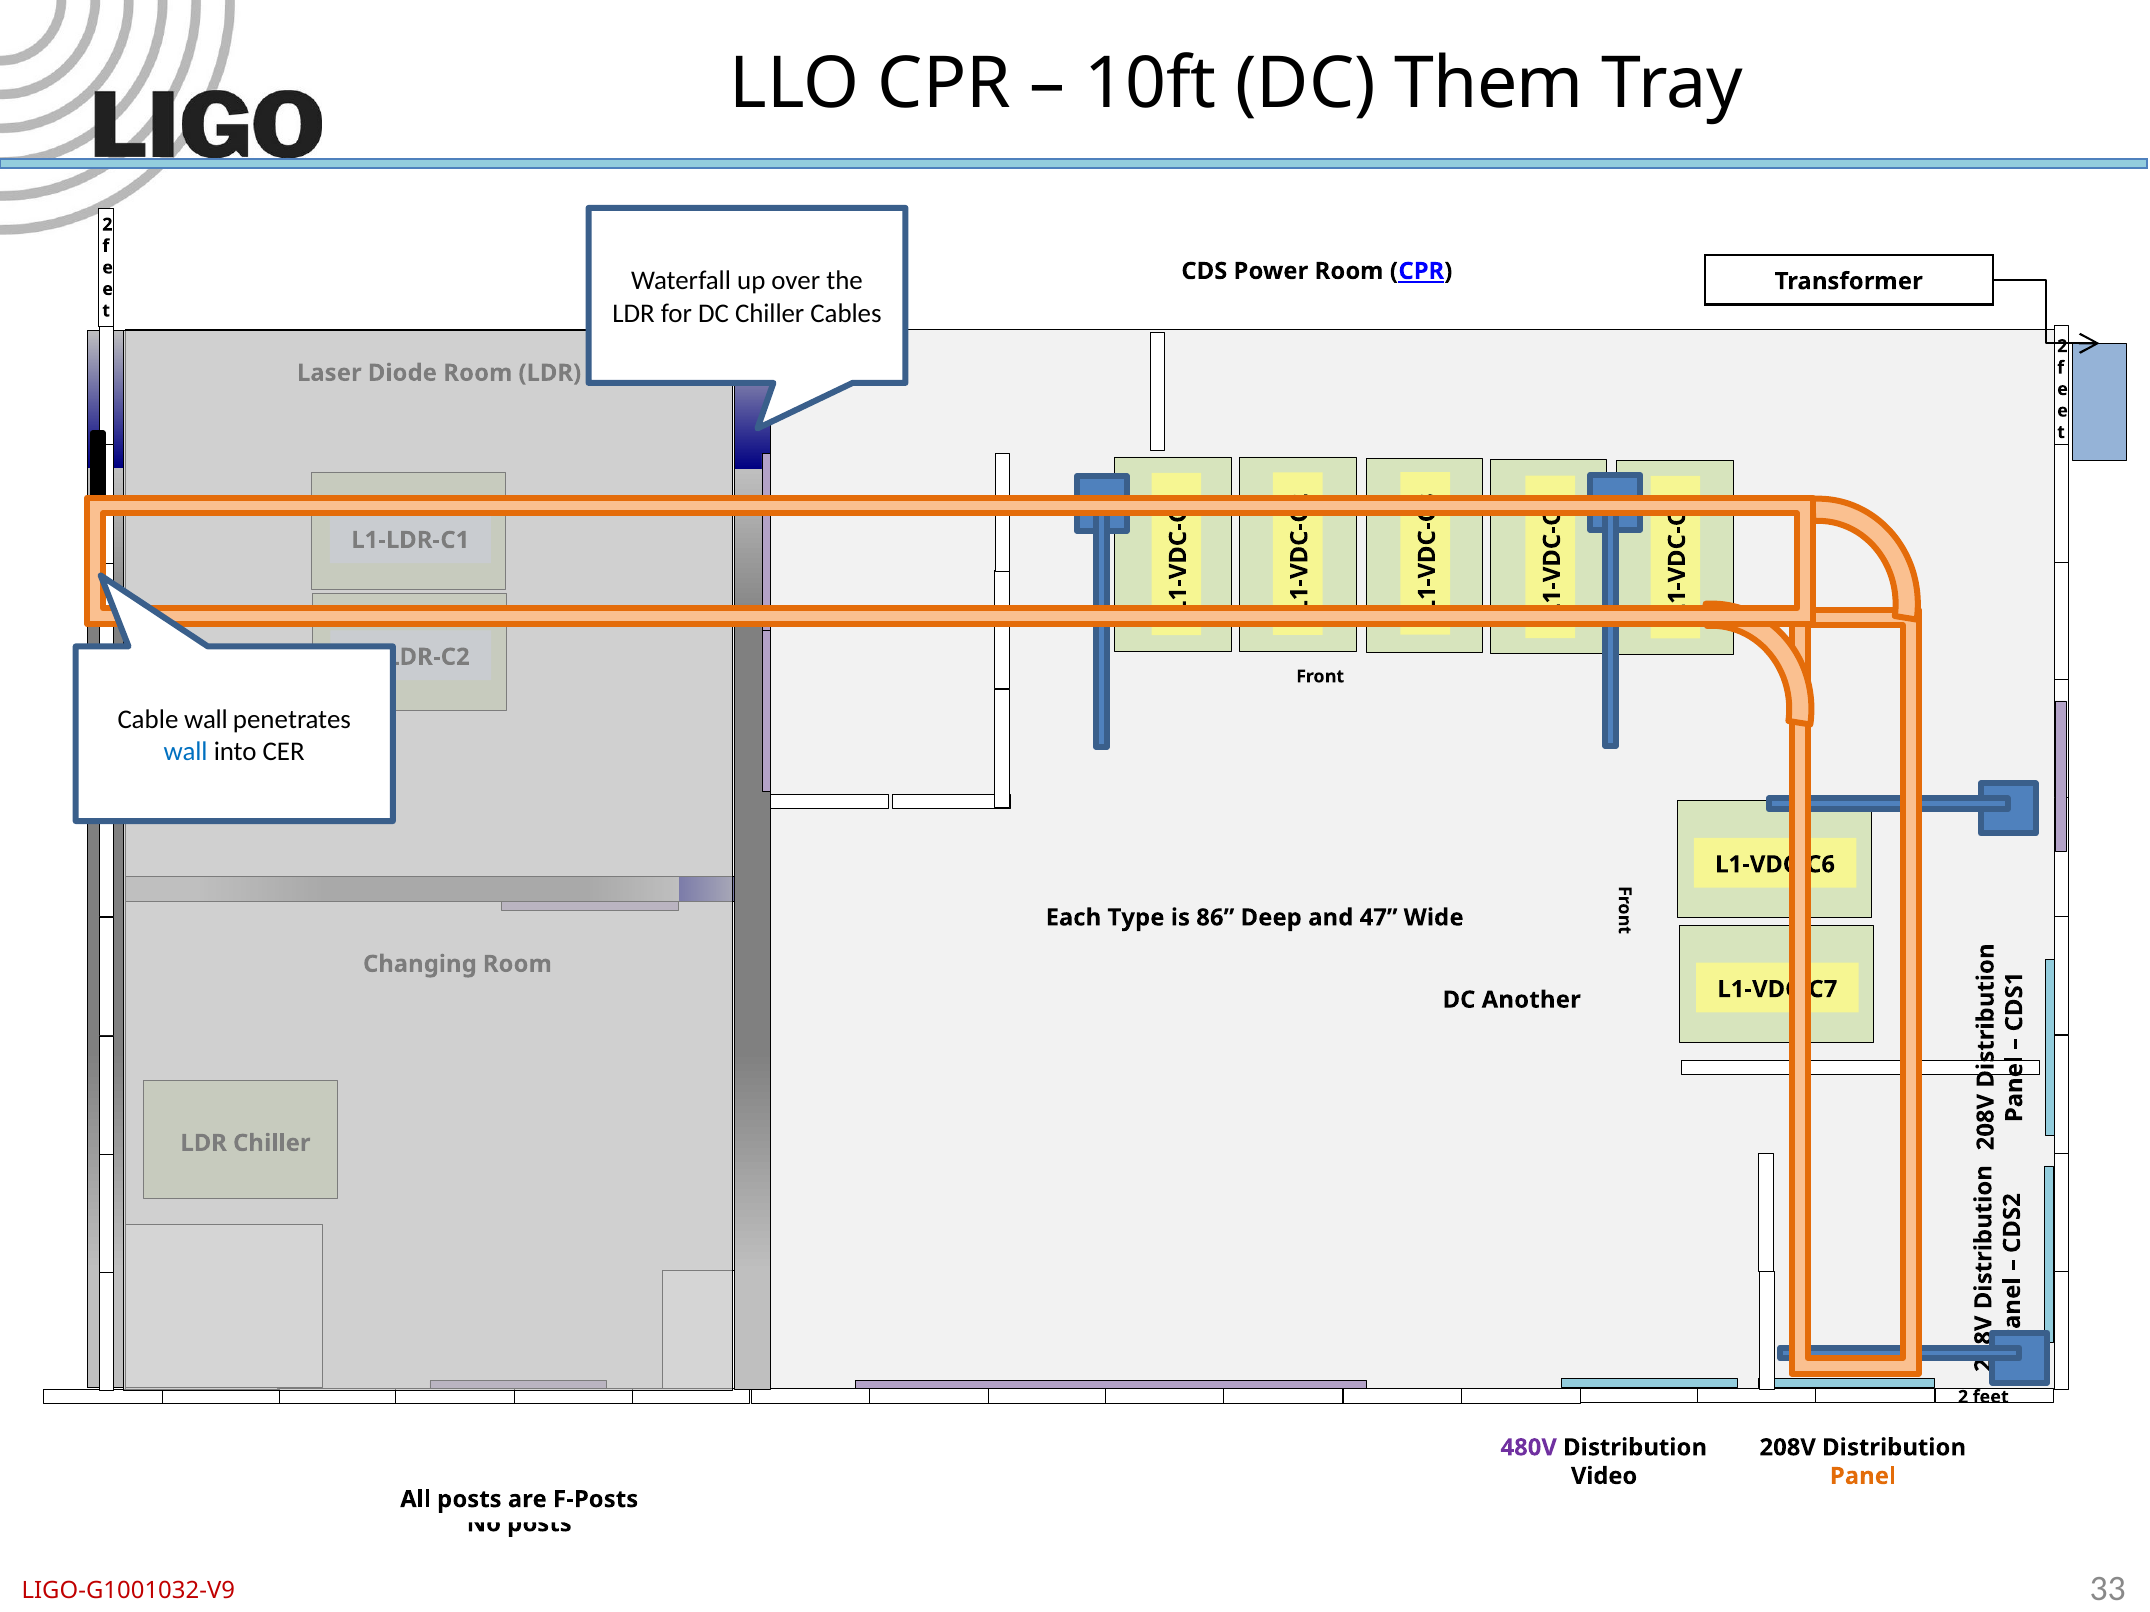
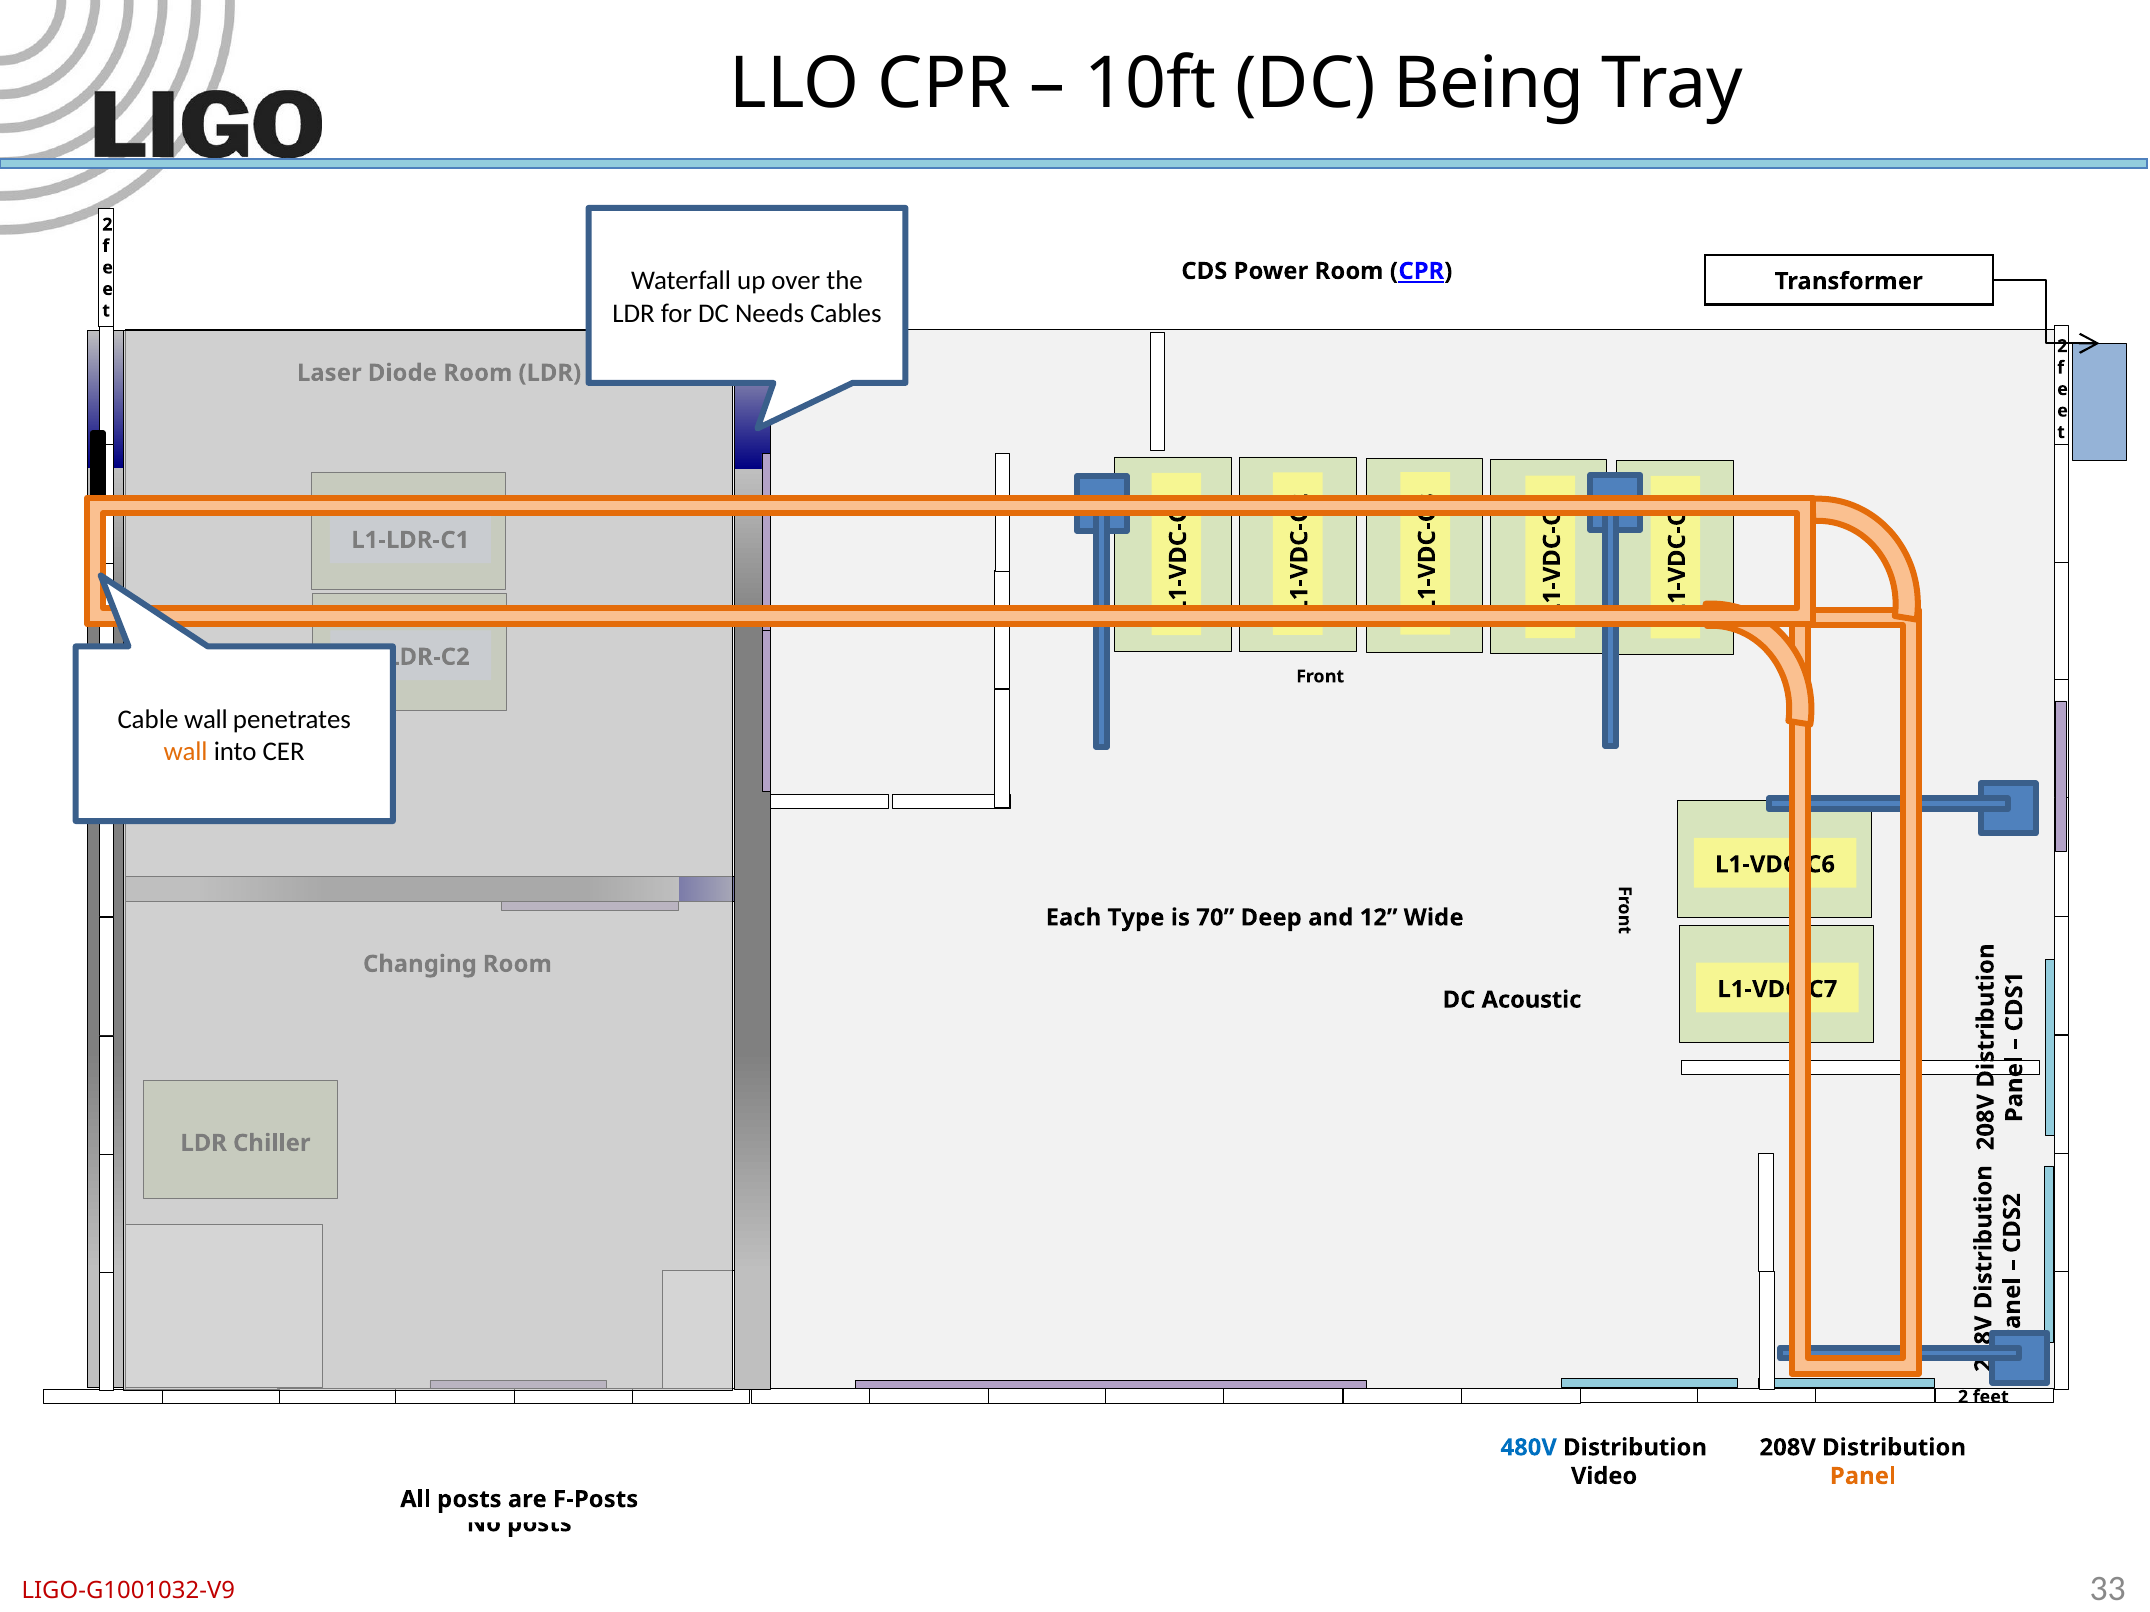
Them: Them -> Being (1489, 84)
DC Chiller: Chiller -> Needs (770, 314)
wall colour: blue -> orange (186, 752)
86: 86 -> 70 (1215, 918)
47: 47 -> 12 (1379, 918)
Another: Another -> Acoustic (1531, 1000)
480V colour: purple -> blue (1529, 1448)
